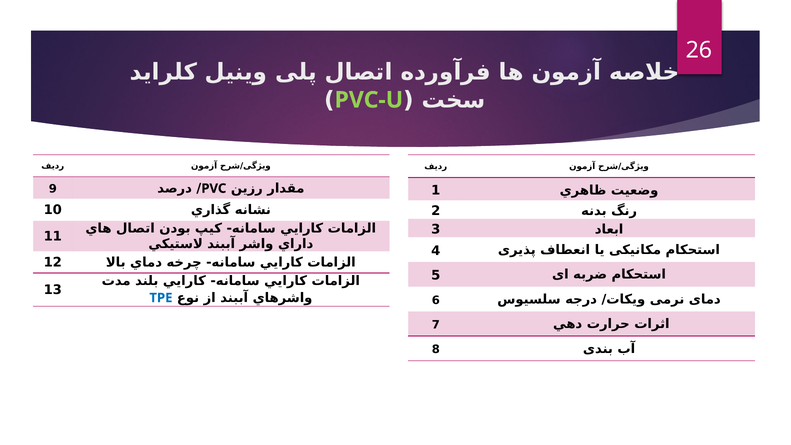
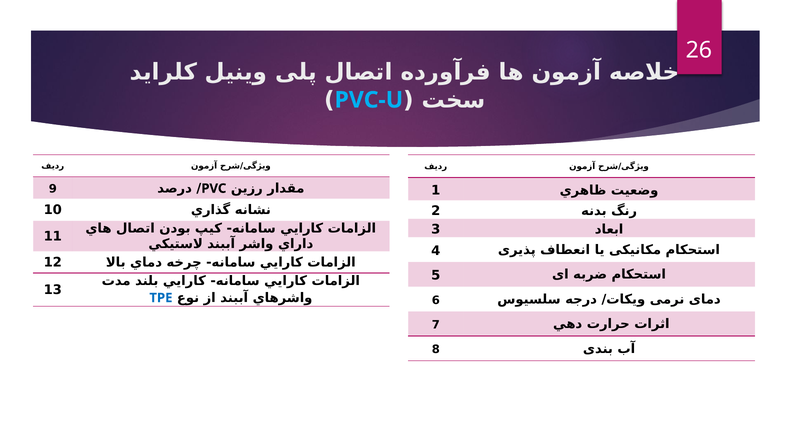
PVC-U colour: light green -> light blue (369, 100)
